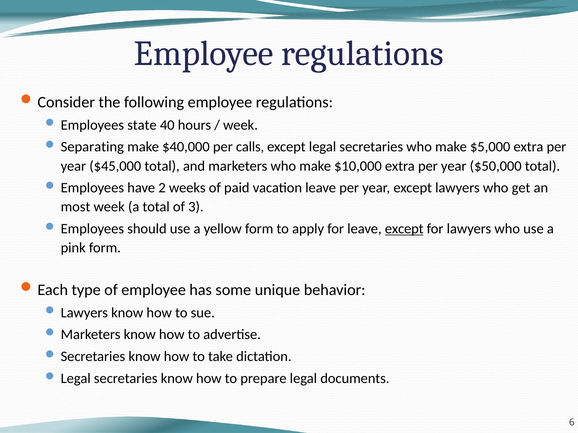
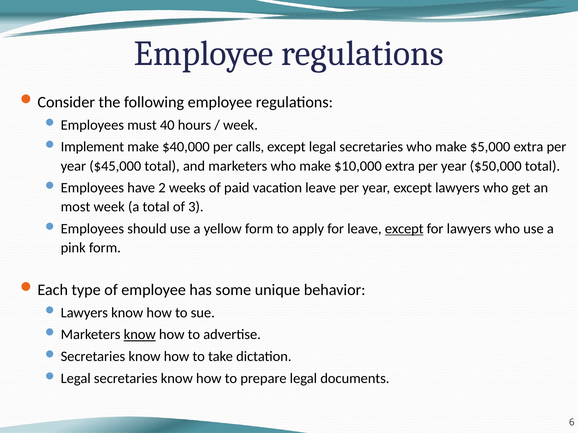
state: state -> must (142, 125)
Separating: Separating -> Implement (92, 147)
know underline: none -> present (140, 335)
